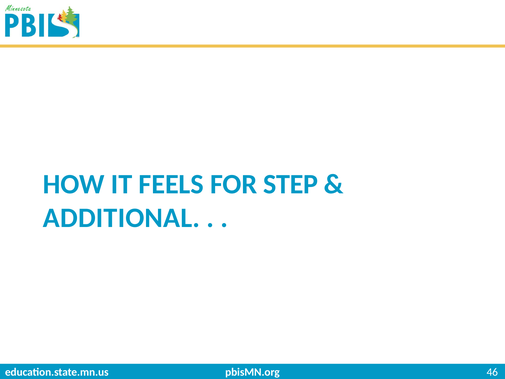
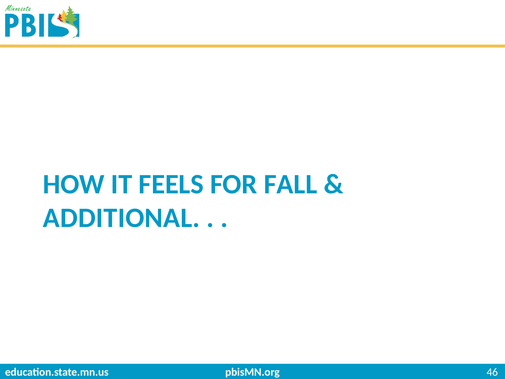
STEP: STEP -> FALL (291, 184)
